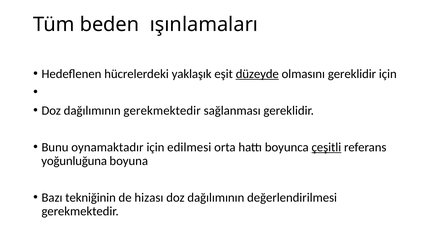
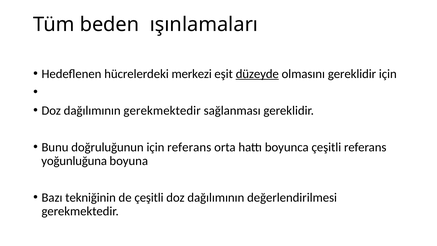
yaklaşık: yaklaşık -> merkezi (192, 74)
oynamaktadır: oynamaktadır -> doğruluğunun (107, 147)
için edilmesi: edilmesi -> referans (189, 147)
çeşitli underline: present -> none (326, 147)
de hizası: hizası -> çeşitli (149, 197)
